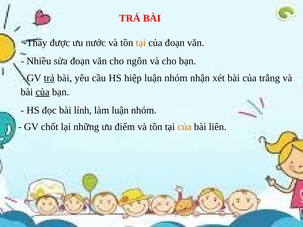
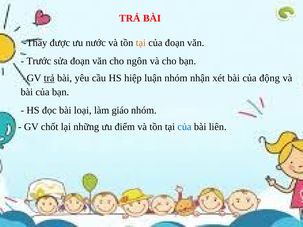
Nhiều: Nhiều -> Trước (39, 61)
trắng: trắng -> động (270, 78)
của underline: present -> none (43, 92)
lính: lính -> loại (83, 110)
làm luận: luận -> giáo (120, 110)
của colour: orange -> blue (184, 127)
